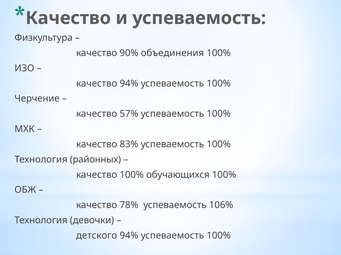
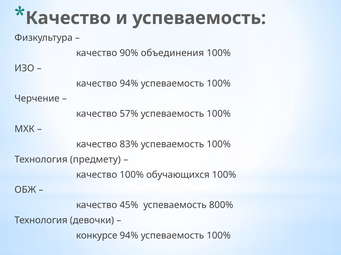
районных: районных -> предмету (95, 160)
78%: 78% -> 45% (129, 206)
106%: 106% -> 800% (221, 206)
детского: детского -> конкурсе (97, 236)
